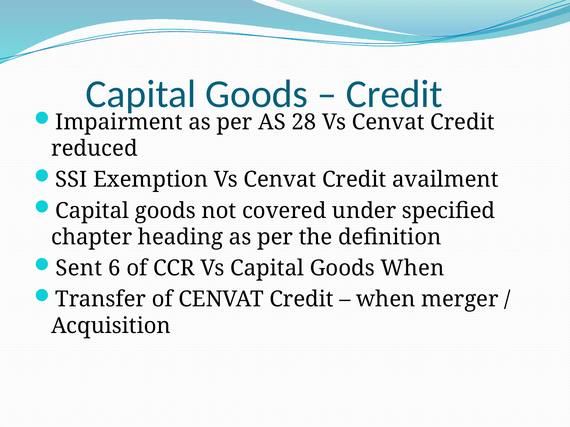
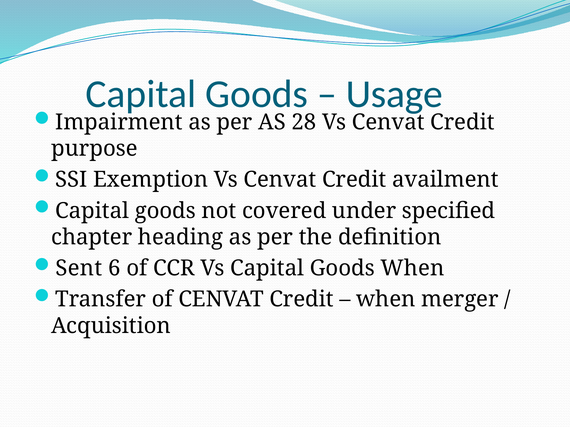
Credit: Credit -> Usage (394, 94)
reduced: reduced -> purpose (94, 149)
